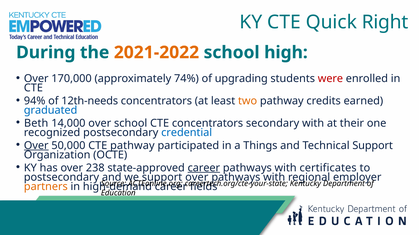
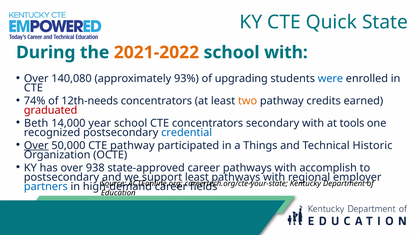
Right: Right -> State (385, 22)
school high: high -> with (286, 53)
170,000: 170,000 -> 140,080 (72, 79)
74%: 74% -> 93% (186, 79)
were colour: red -> blue (330, 79)
94%: 94% -> 74% (35, 101)
graduated colour: blue -> red (51, 111)
14,000 over: over -> year (100, 124)
their: their -> tools (352, 124)
Technical Support: Support -> Historic (373, 146)
238: 238 -> 938 (95, 168)
career underline: present -> none (204, 168)
certificates: certificates -> accomplish (328, 168)
over: over -> least (197, 178)
partners colour: orange -> blue (46, 187)
